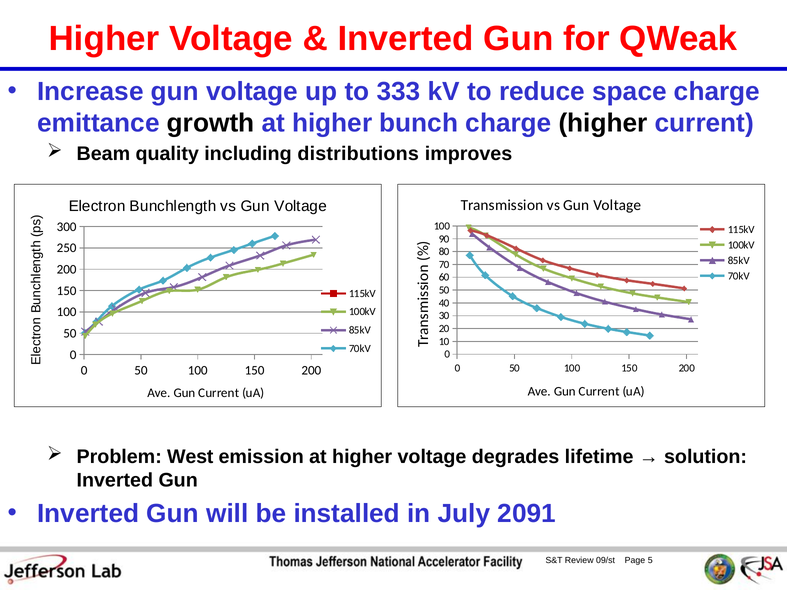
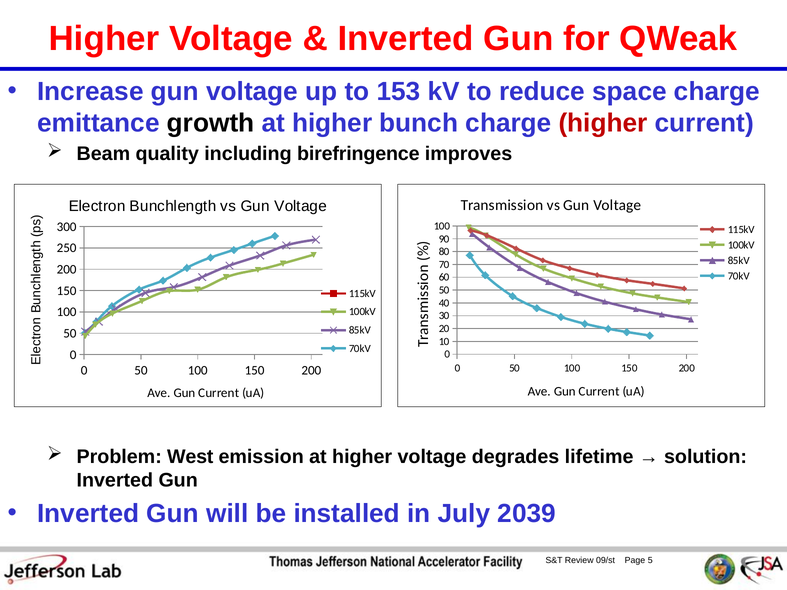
333: 333 -> 153 (399, 92)
higher colour: black -> red (603, 123)
distributions: distributions -> birefringence (358, 154)
2091: 2091 -> 2039 (527, 514)
